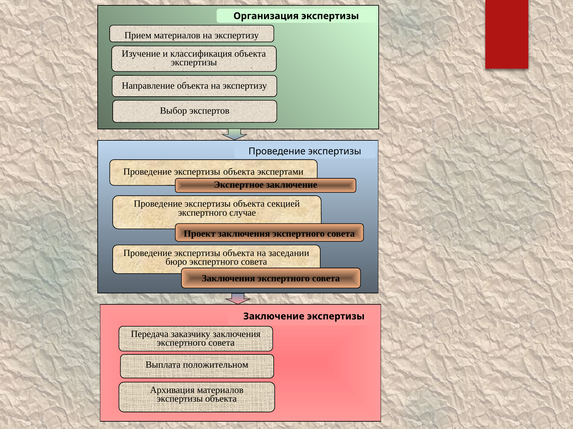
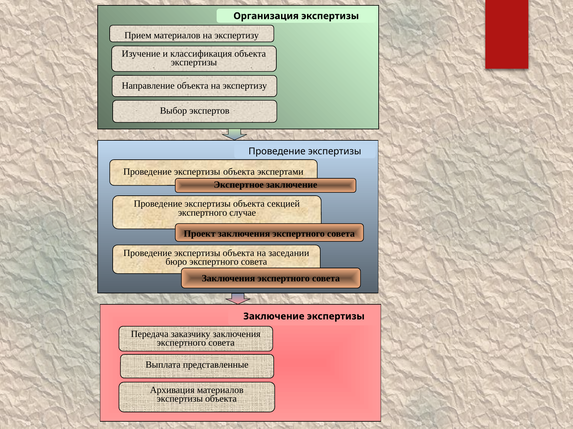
положительном: положительном -> представленные (216, 365)
